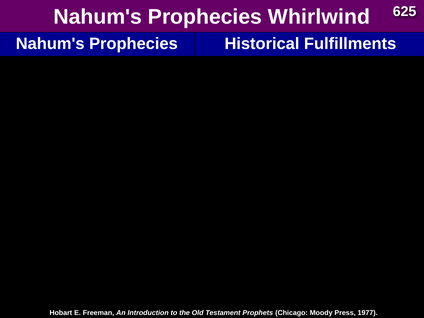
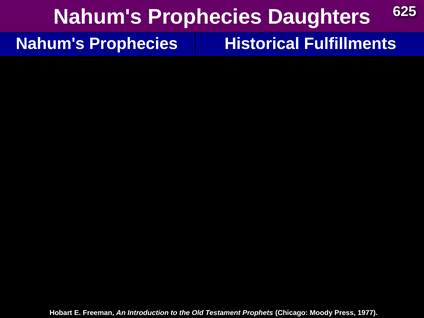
Whirlwind: Whirlwind -> Daughters (319, 17)
